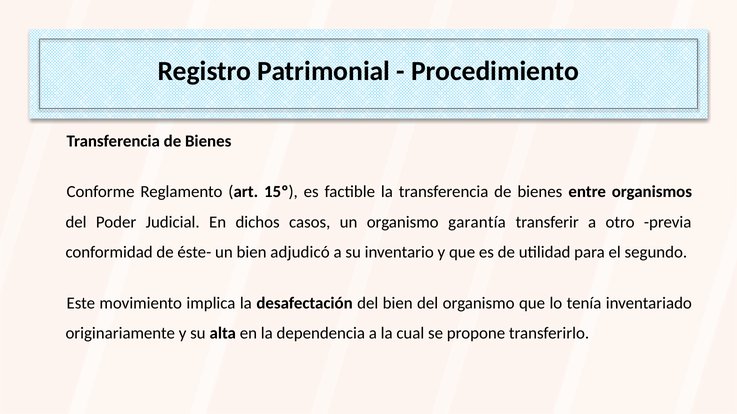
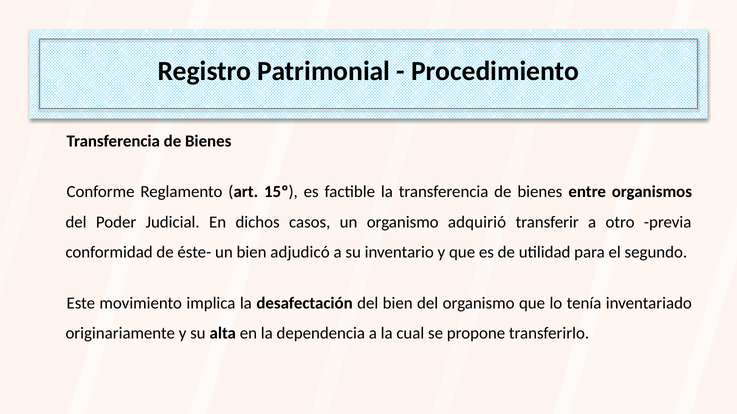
garantía: garantía -> adquirió (477, 222)
